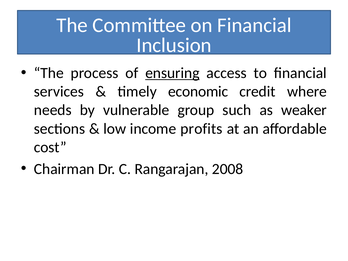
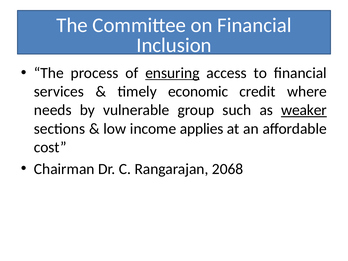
weaker underline: none -> present (304, 110)
profits: profits -> applies (202, 129)
2008: 2008 -> 2068 (228, 169)
